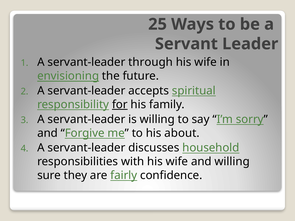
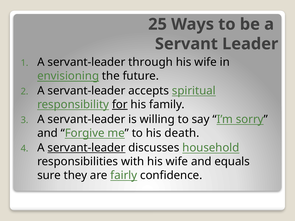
about: about -> death (182, 133)
servant-leader underline: none -> present (86, 148)
and willing: willing -> equals (232, 162)
